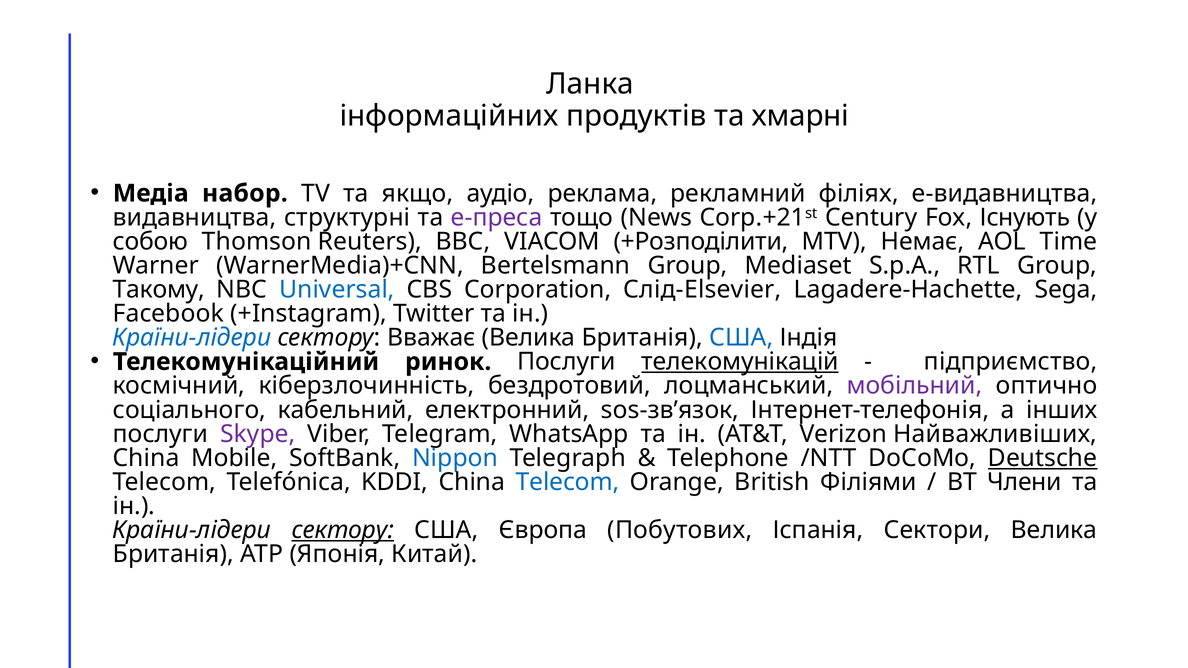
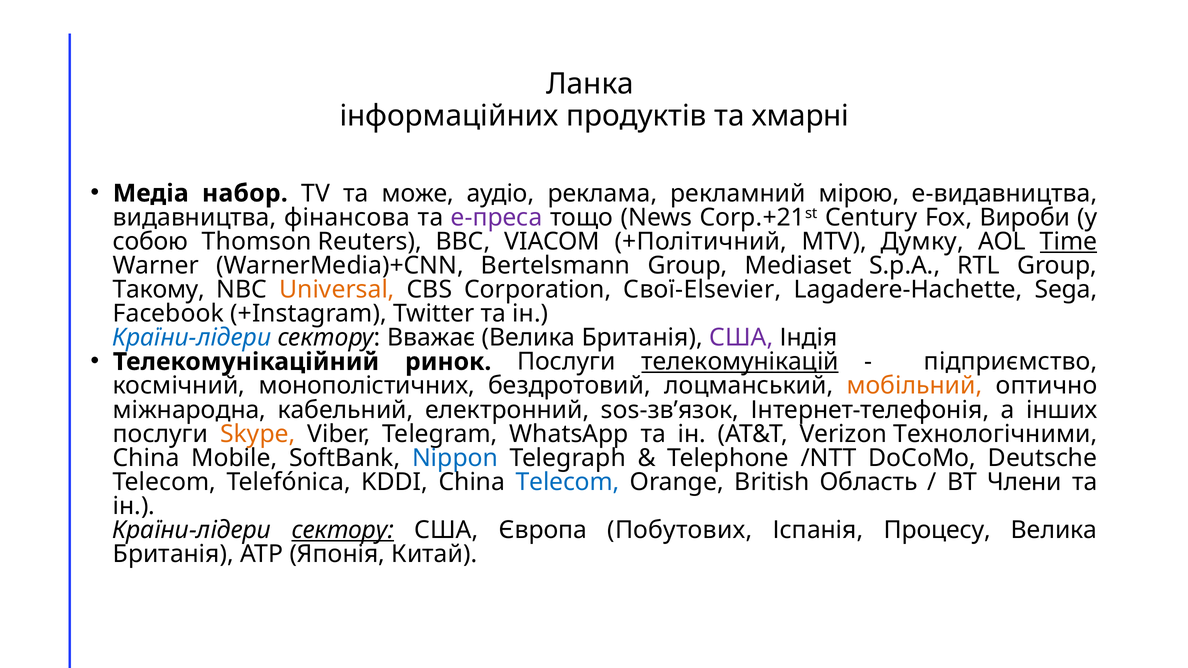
якщо: якщо -> може (418, 193)
філіях: філіях -> мірою (859, 193)
структурні: структурні -> фінансова (347, 217)
Існують: Існують -> Вироби (1025, 217)
+Розподілити: +Розподілити -> +Політичний (701, 242)
Немає: Немає -> Думку (922, 242)
Time underline: none -> present (1069, 242)
Universal colour: blue -> orange (337, 290)
Слід-Elsevier: Слід-Elsevier -> Свої-Elsevier (702, 290)
США colour: blue -> purple (741, 338)
кіберзлочинність: кіберзлочинність -> монополістичних (367, 386)
мобільний colour: purple -> orange (915, 386)
соціального: соціального -> міжнародна (189, 410)
Skype colour: purple -> orange (258, 434)
Найважливіших: Найважливіших -> Технологічними (995, 434)
Deutsche underline: present -> none (1043, 458)
Філіями: Філіями -> Область (869, 482)
Сектори: Сектори -> Процесу (937, 530)
